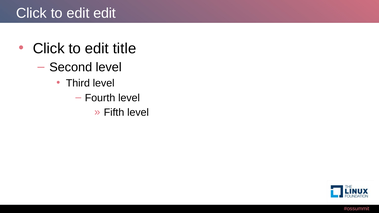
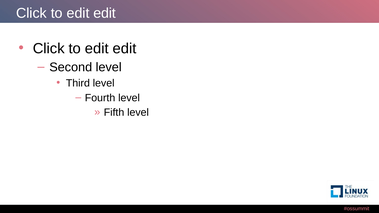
title: title -> edit (125, 48)
